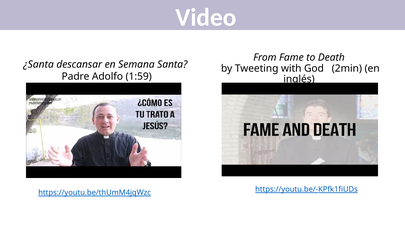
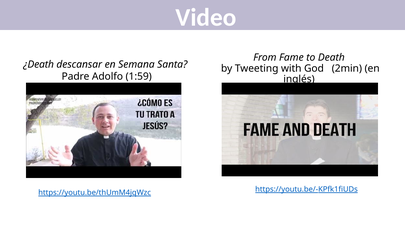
¿Santa: ¿Santa -> ¿Death (39, 64)
